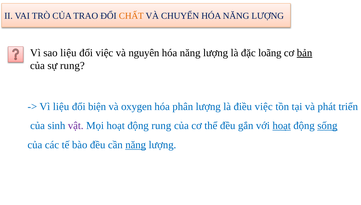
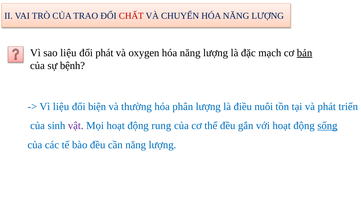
CHẤT colour: orange -> red (131, 16)
đổi việc: việc -> phát (104, 53)
nguyên: nguyên -> oxygen (144, 53)
loãng: loãng -> mạch (270, 53)
sự rung: rung -> bệnh (72, 66)
oxygen: oxygen -> thường (136, 107)
điều việc: việc -> nuôi (264, 107)
hoạt underline: present -> none (282, 126)
năng underline: present -> none (136, 145)
